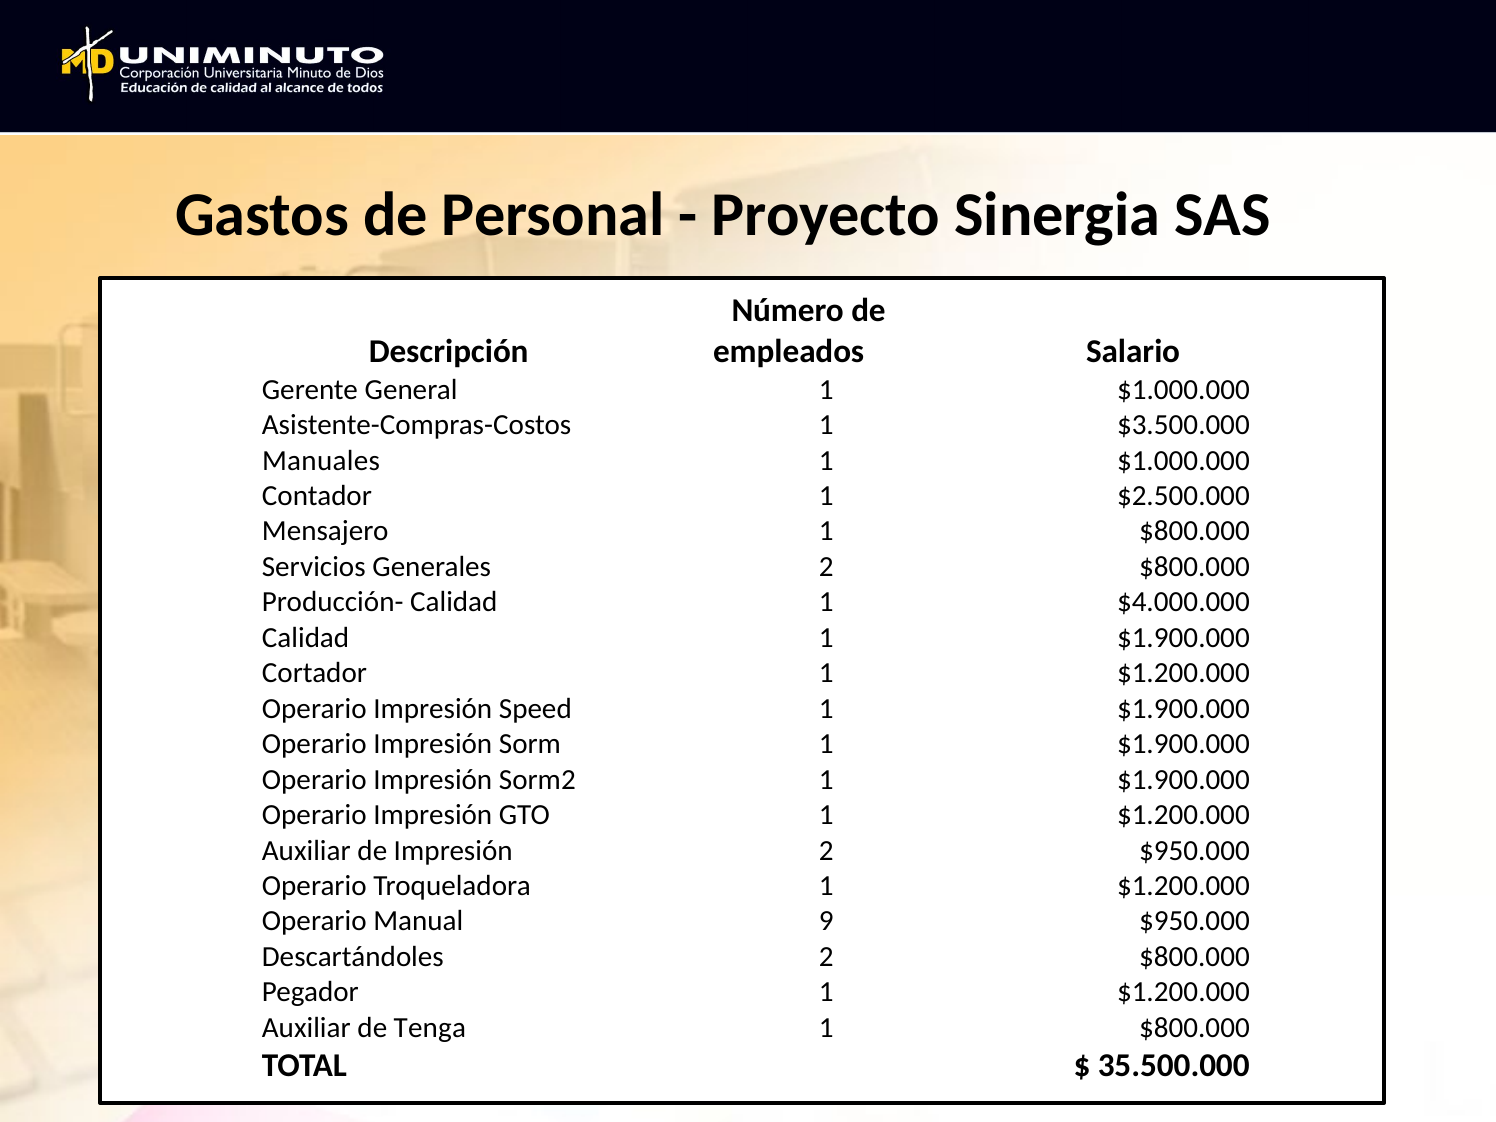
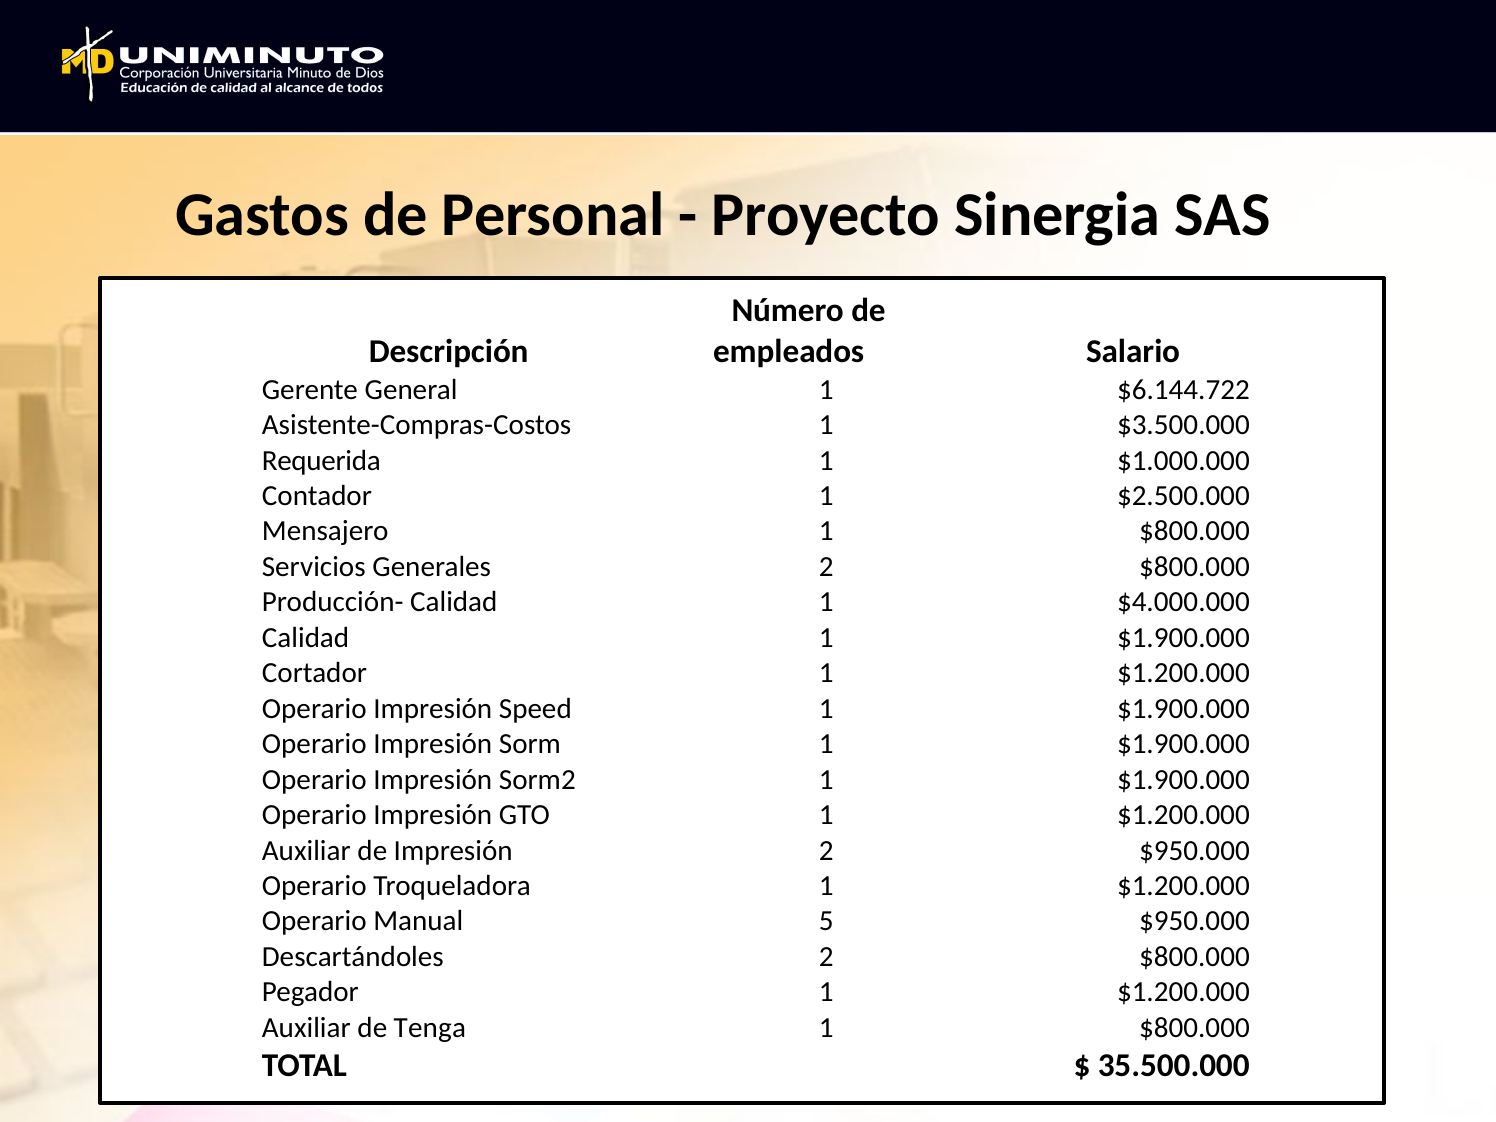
General 1 $1.000.000: $1.000.000 -> $6.144.722 (1183, 389)
Manuales: Manuales -> Requerida (321, 460)
9: 9 -> 5 (826, 921)
